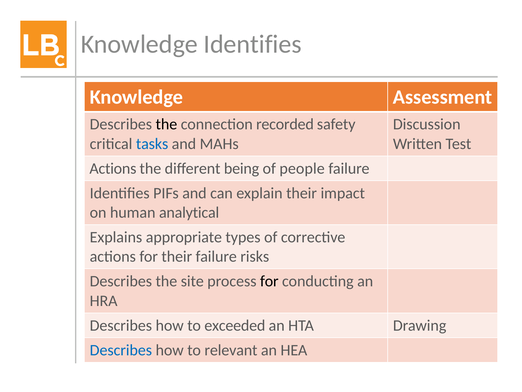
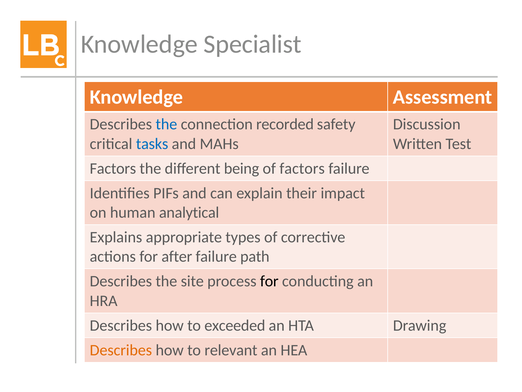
Knowledge Identifies: Identifies -> Specialist (253, 44)
the colour: black -> blue (166, 124)
Actions: Actions -> Factors (113, 168)
of people: people -> factors (302, 168)
for their: their -> after (177, 256)
risks: risks -> path (255, 256)
Describes colour: blue -> orange (121, 350)
